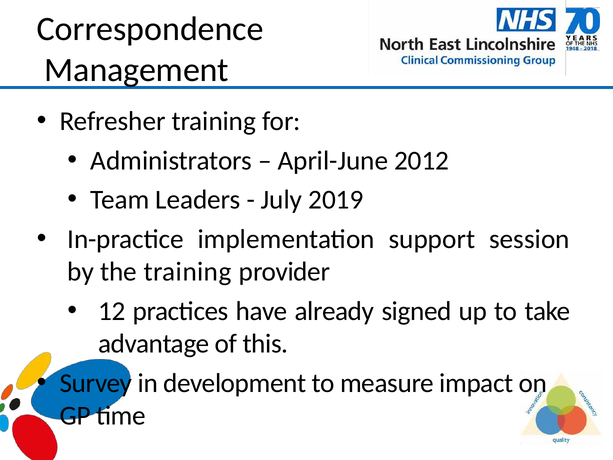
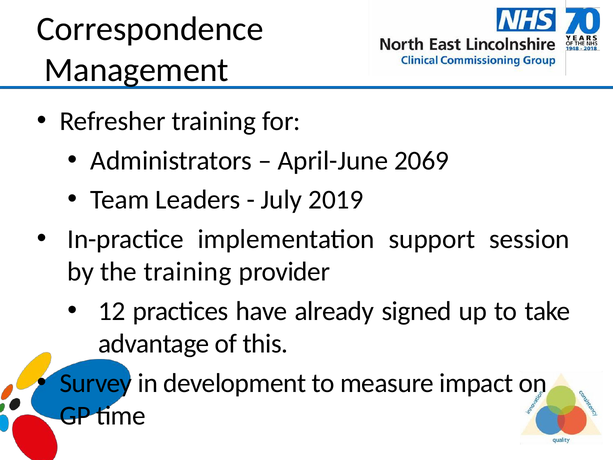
2012: 2012 -> 2069 (422, 161)
